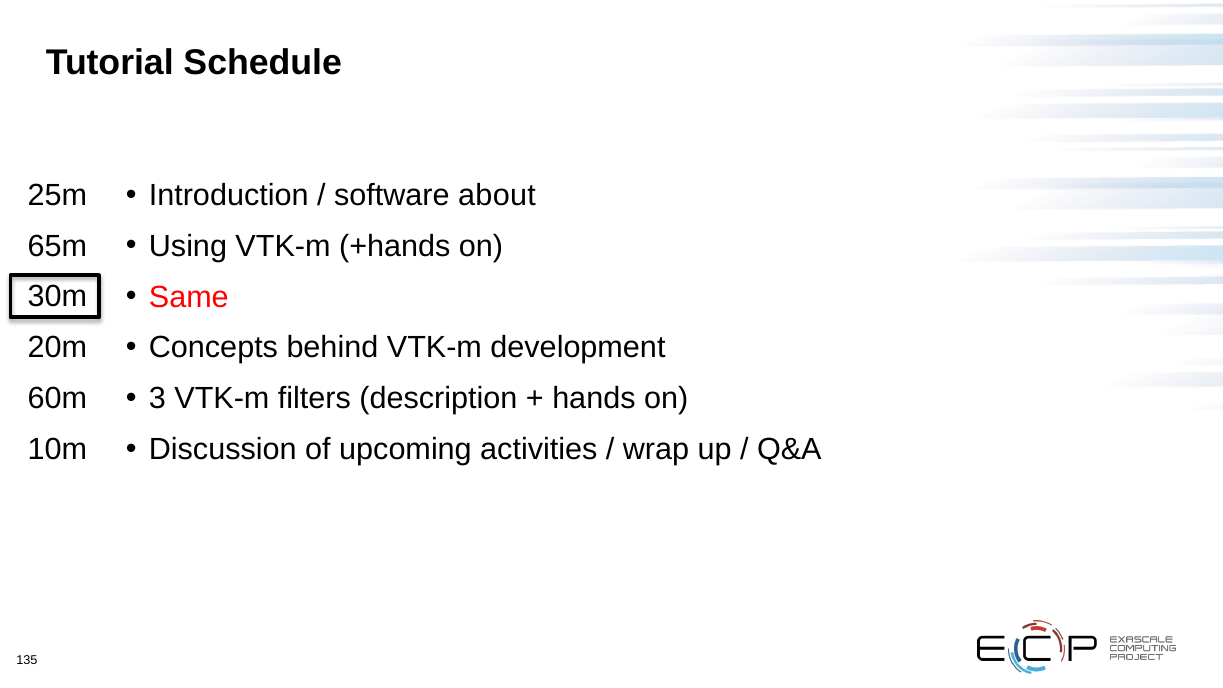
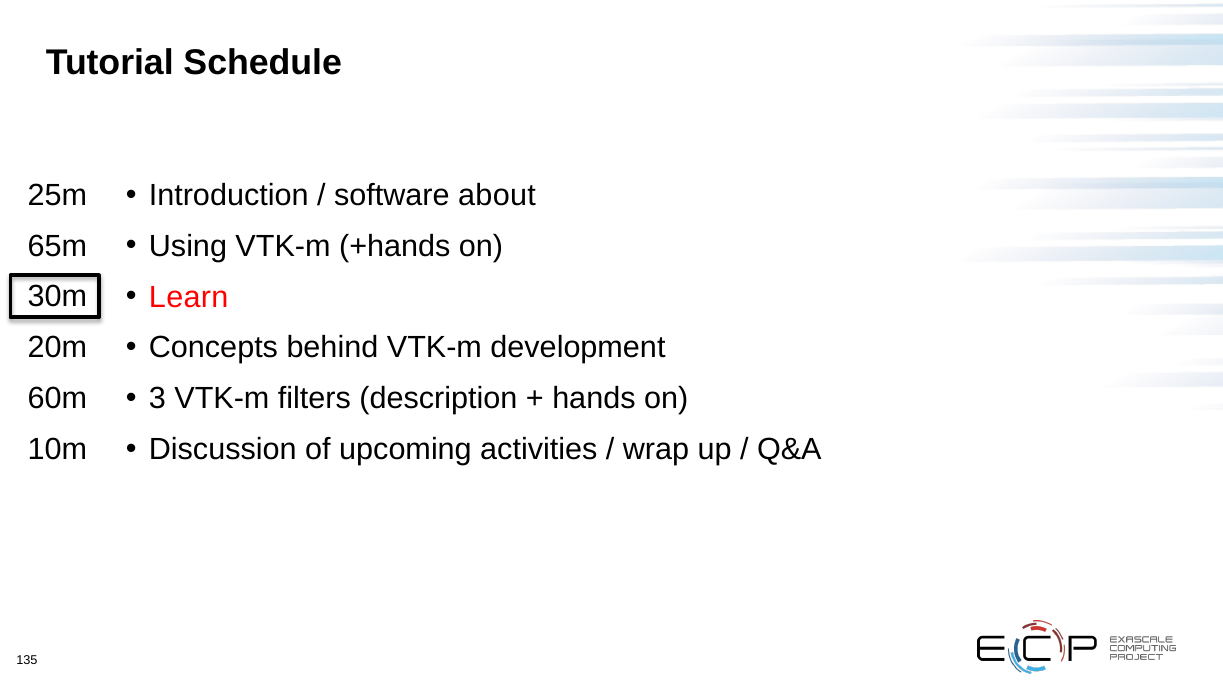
Same: Same -> Learn (189, 297)
